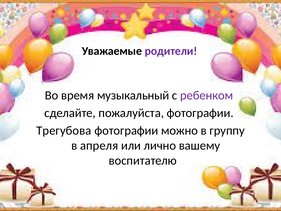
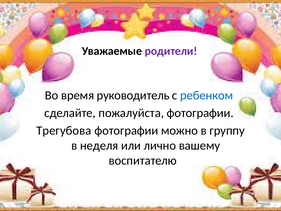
музыкальный: музыкальный -> руководитель (133, 95)
ребенком colour: purple -> blue (207, 95)
апреля: апреля -> неделя (99, 145)
